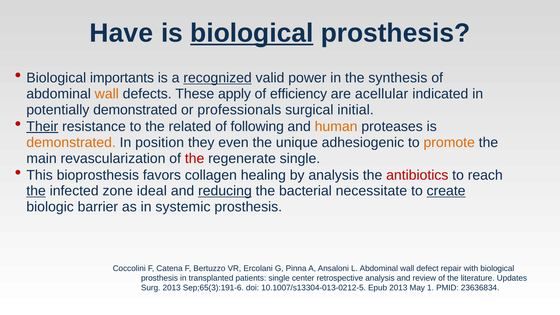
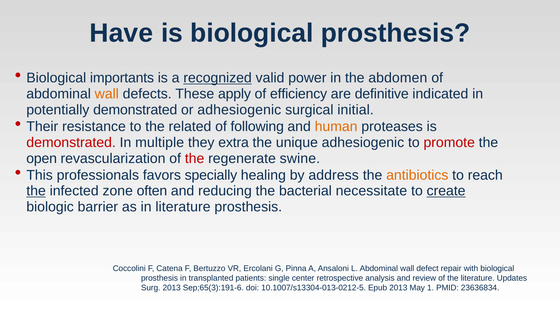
biological underline: present -> none (252, 33)
synthesis: synthesis -> abdomen (398, 78)
acellular: acellular -> definitive (382, 94)
or professionals: professionals -> adhesiogenic (239, 110)
Their underline: present -> none (42, 126)
demonstrated colour: orange -> red (71, 142)
position: position -> multiple (160, 142)
even: even -> extra (234, 142)
promote colour: orange -> red (449, 142)
main: main -> open (42, 158)
regenerate single: single -> swine (300, 158)
bioprosthesis: bioprosthesis -> professionals (98, 175)
collagen: collagen -> specially (211, 175)
by analysis: analysis -> address (334, 175)
antibiotics colour: red -> orange (417, 175)
ideal: ideal -> often (152, 191)
reducing underline: present -> none (225, 191)
in systemic: systemic -> literature (183, 207)
